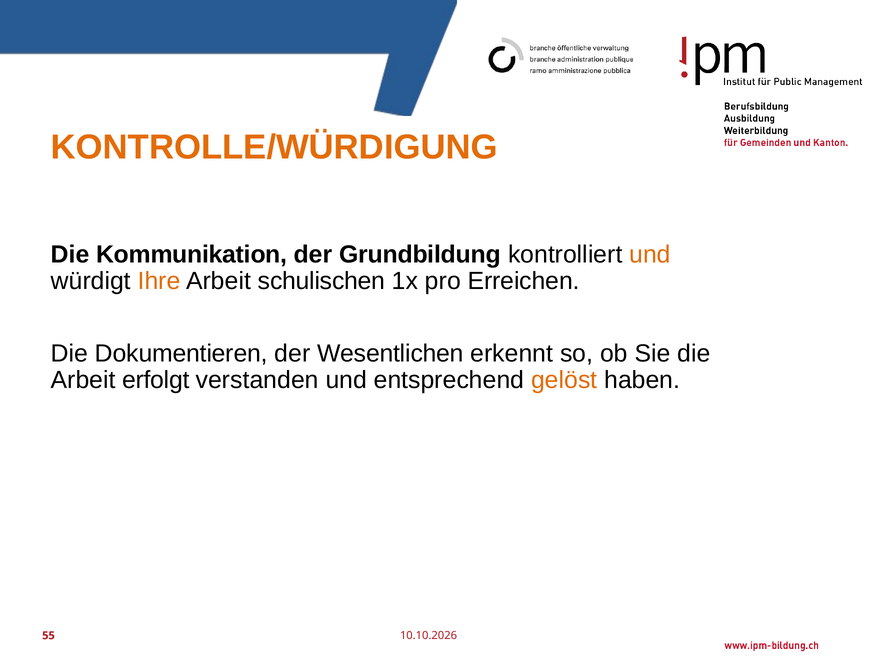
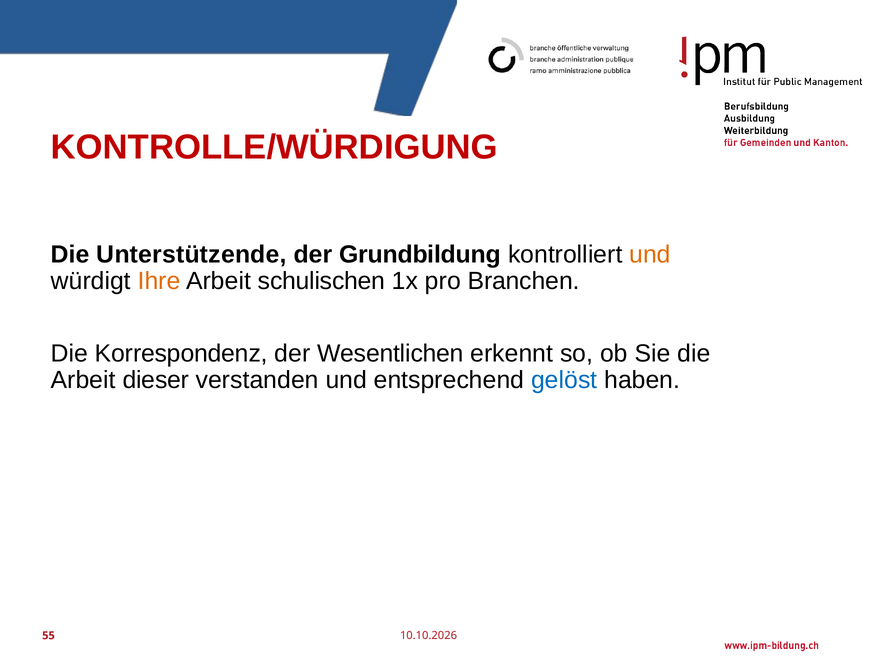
KONTROLLE/WÜRDIGUNG colour: orange -> red (274, 147)
Kommunikation: Kommunikation -> Unterstützende (191, 254)
Erreichen: Erreichen -> Branchen (524, 281)
Dokumentieren: Dokumentieren -> Korrespondenz (181, 353)
erfolgt: erfolgt -> dieser (156, 380)
gelöst colour: orange -> blue (564, 380)
